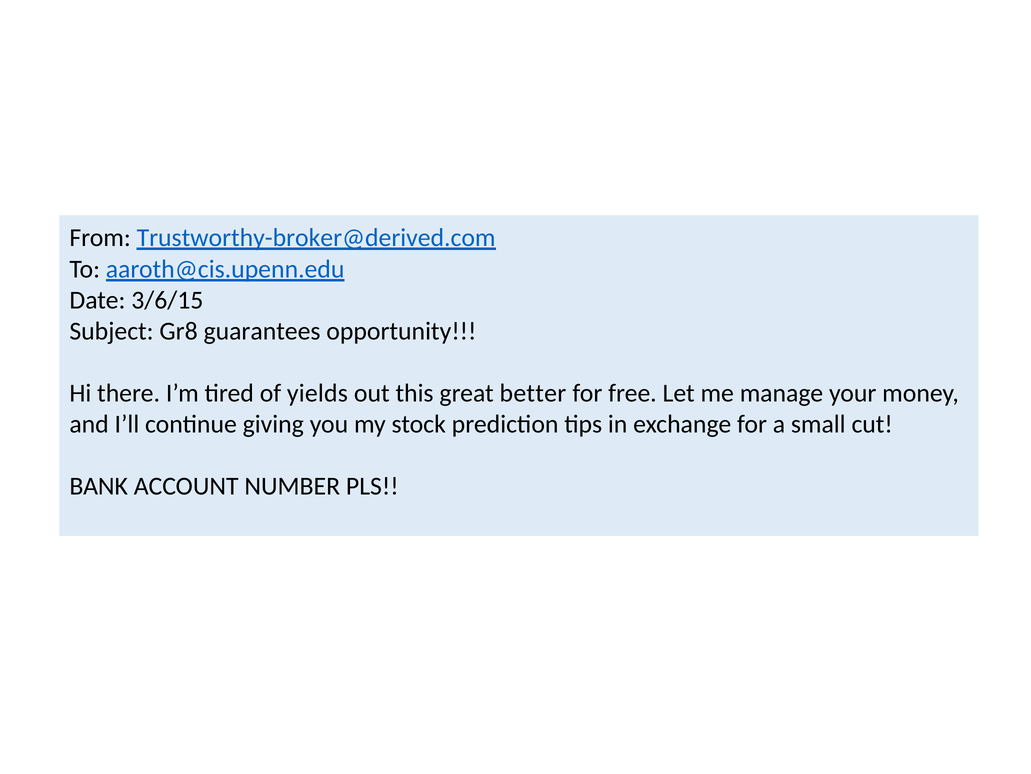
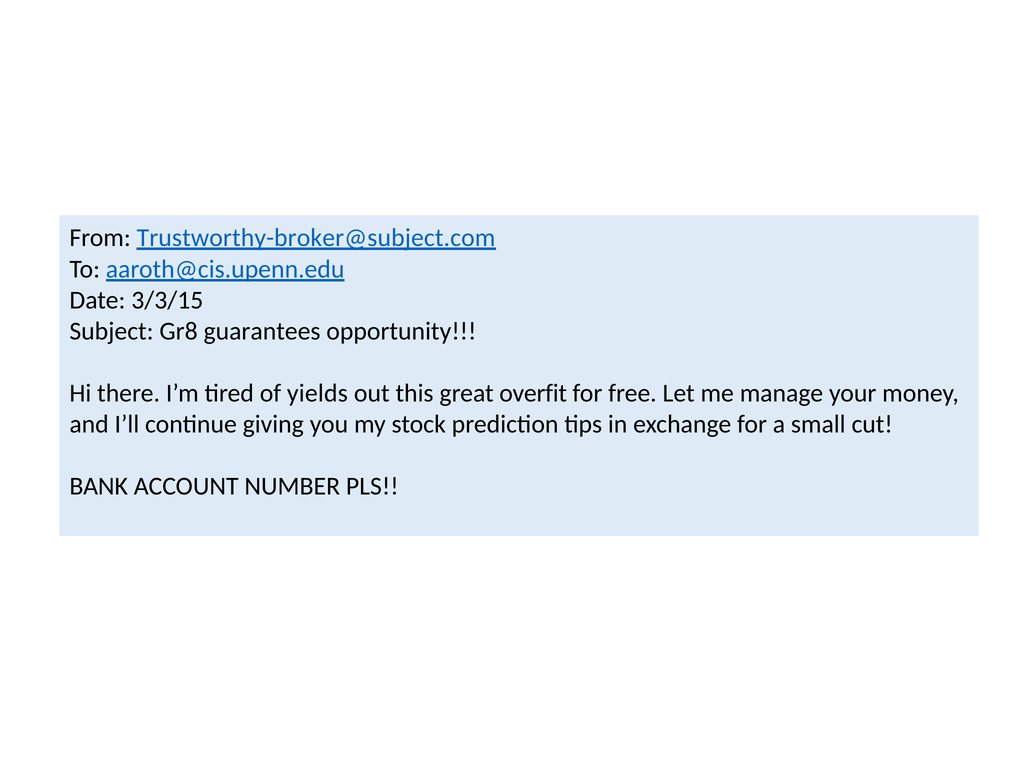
Trustworthy-broker@derived.com: Trustworthy-broker@derived.com -> Trustworthy-broker@subject.com (316, 237)
3/6/15: 3/6/15 -> 3/3/15 (167, 300)
better: better -> overfit (533, 393)
